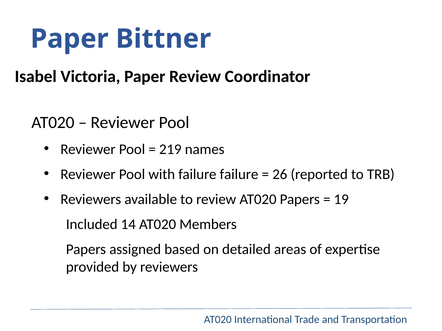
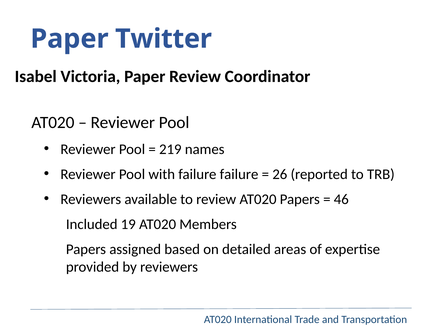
Bittner: Bittner -> Twitter (163, 39)
19: 19 -> 46 (341, 200)
14: 14 -> 19 (128, 225)
